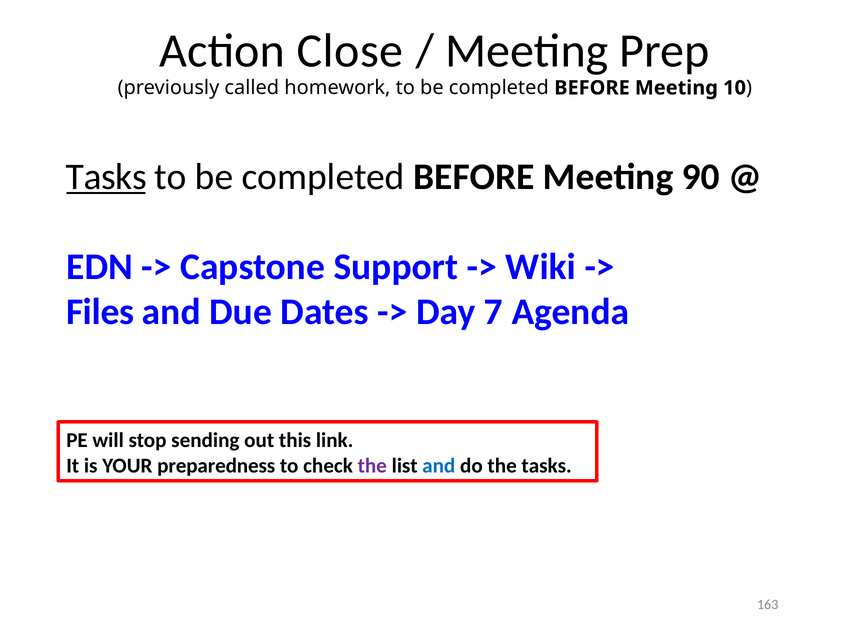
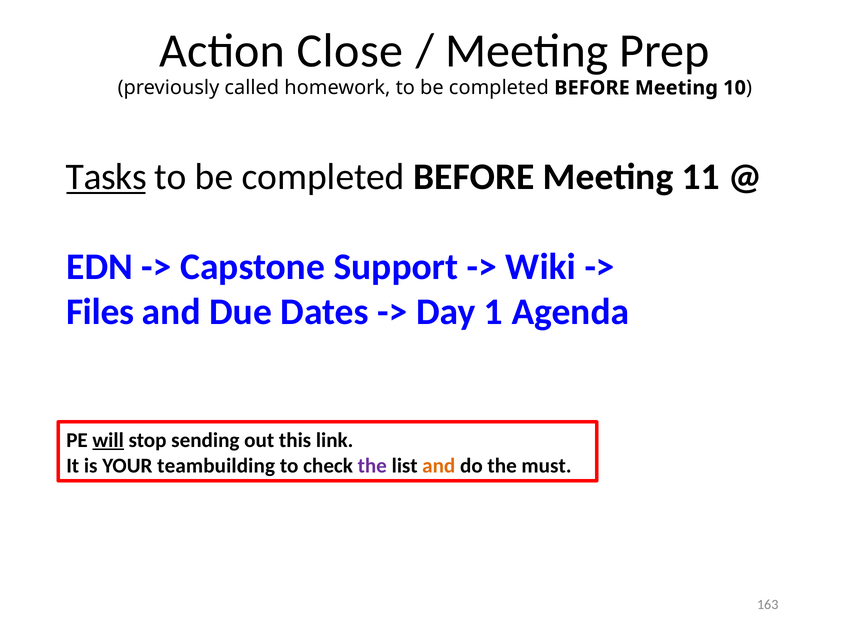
90: 90 -> 11 (701, 177)
7: 7 -> 1 (493, 312)
will underline: none -> present (108, 441)
preparedness: preparedness -> teambuilding (216, 466)
and colour: blue -> orange (439, 466)
the tasks: tasks -> must (547, 466)
